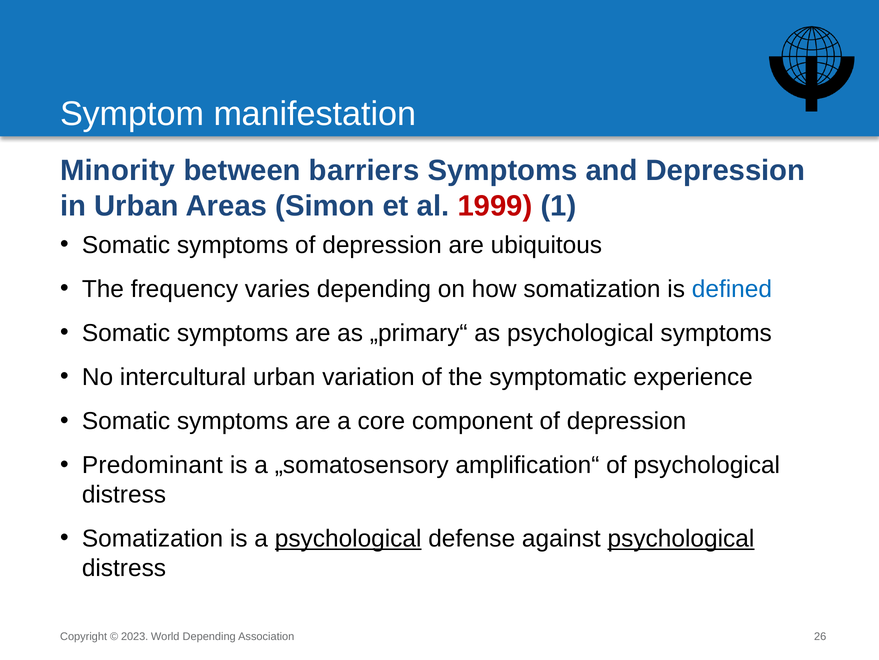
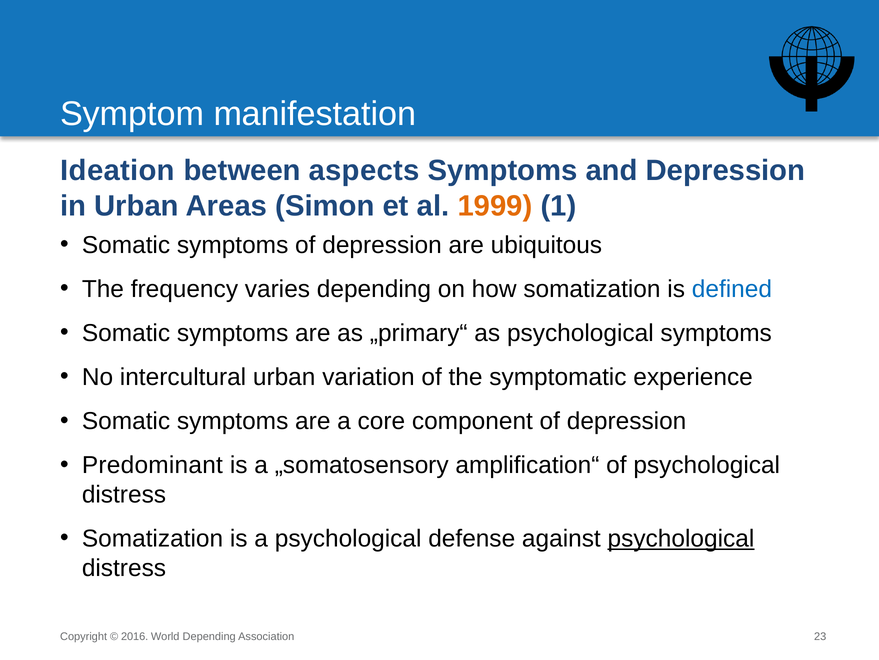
Minority: Minority -> Ideation (118, 171)
barriers: barriers -> aspects (364, 171)
1999 colour: red -> orange (495, 206)
psychological underline: present -> none (348, 538)
2023: 2023 -> 2016 (135, 636)
26: 26 -> 23 (820, 636)
